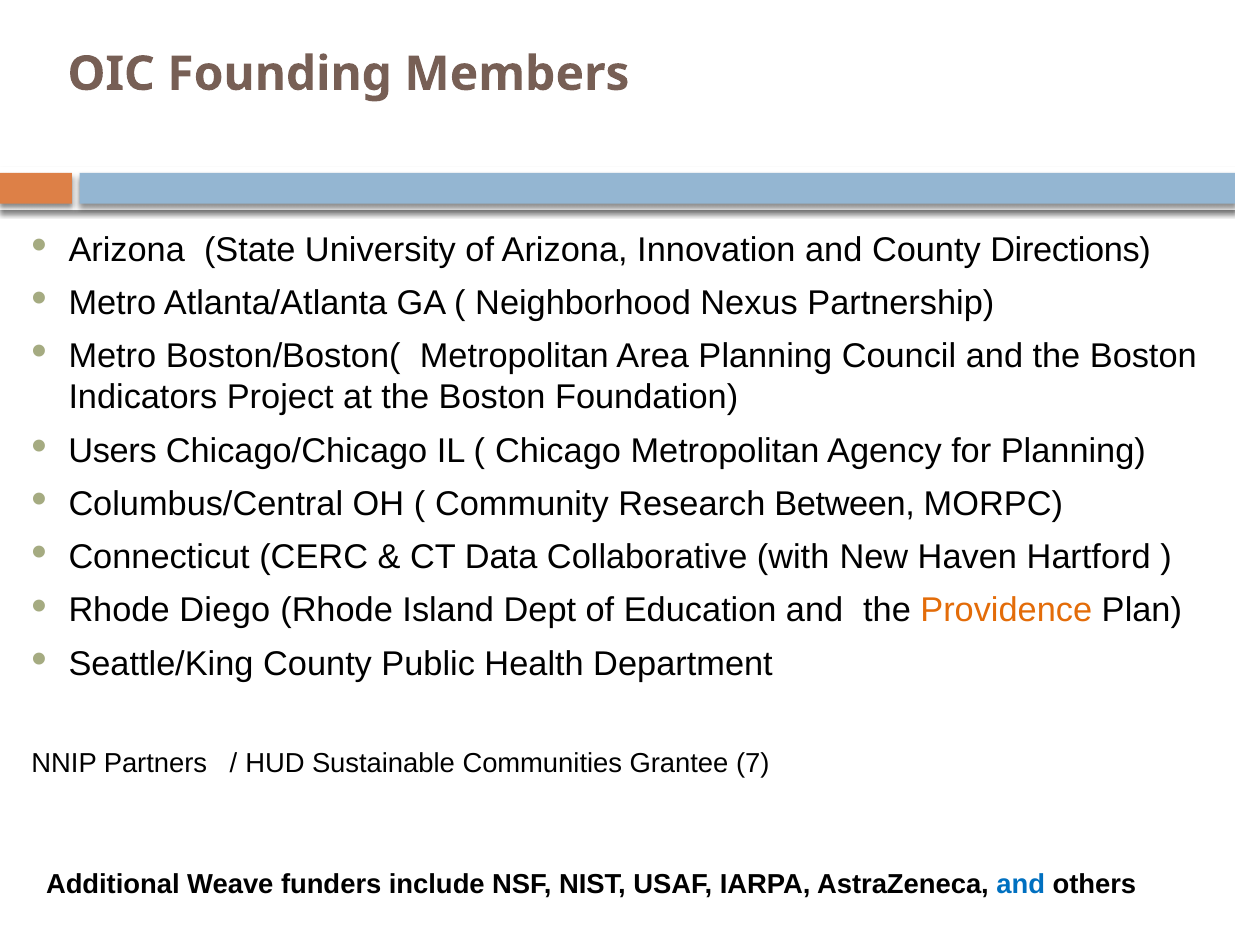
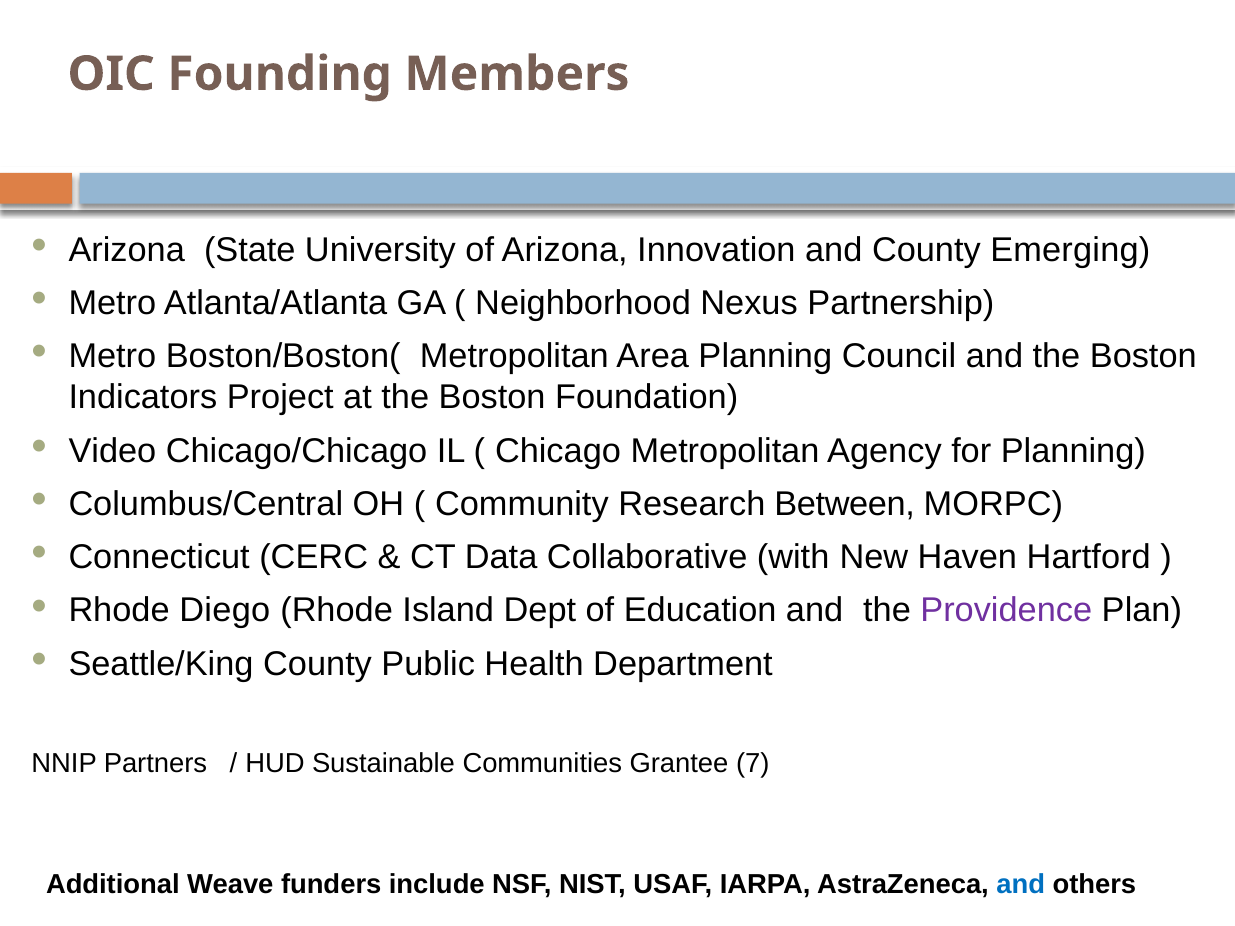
Directions: Directions -> Emerging (1070, 250)
Users: Users -> Video (112, 451)
Providence colour: orange -> purple (1006, 611)
